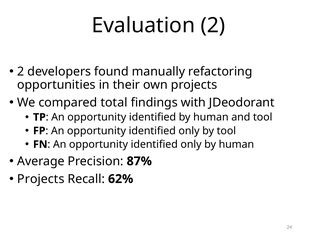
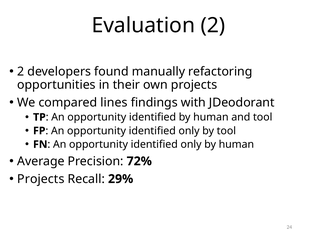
total: total -> lines (114, 103)
87%: 87% -> 72% (139, 161)
62%: 62% -> 29% (121, 179)
